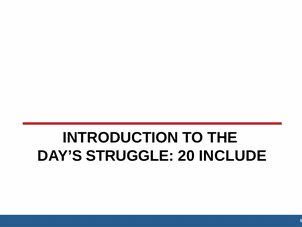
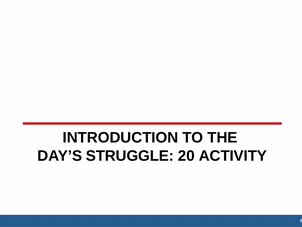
INCLUDE: INCLUDE -> ACTIVITY (233, 156)
